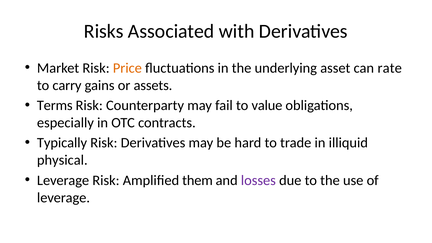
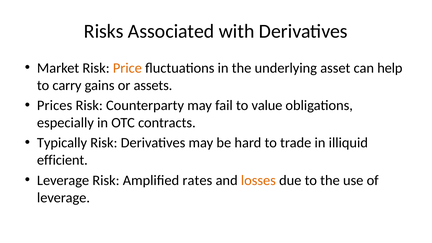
rate: rate -> help (390, 68)
Terms: Terms -> Prices (55, 105)
physical: physical -> efficient (62, 160)
them: them -> rates (197, 180)
losses colour: purple -> orange (258, 180)
